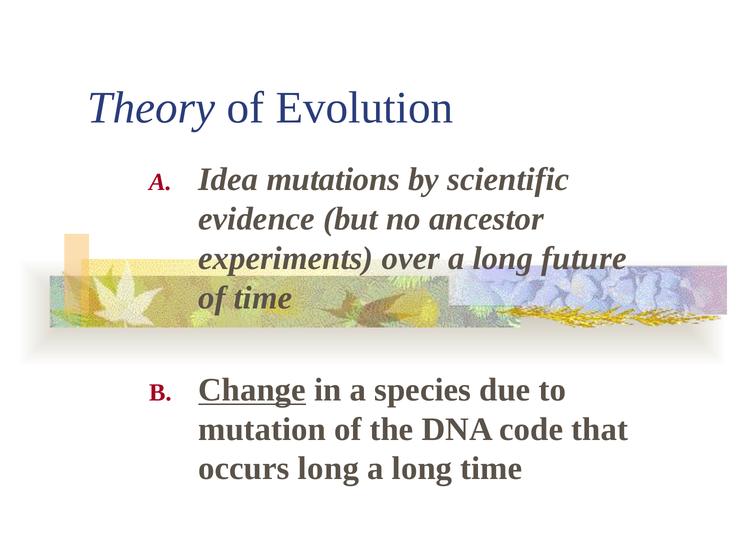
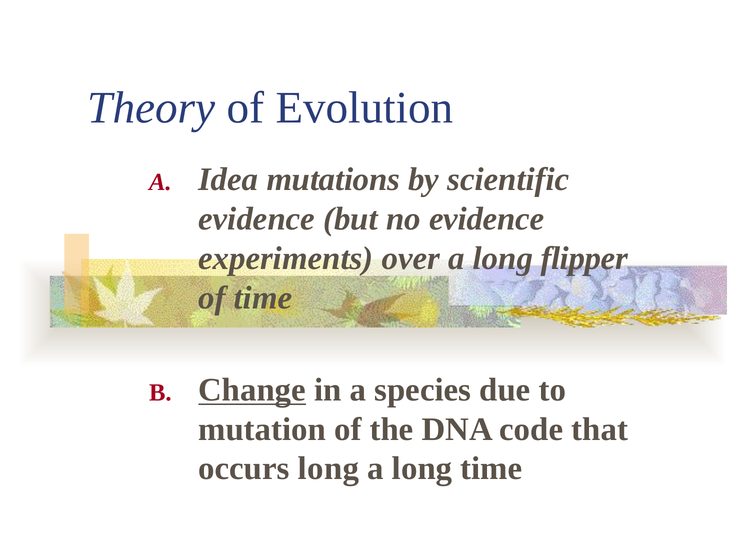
no ancestor: ancestor -> evidence (487, 219)
future: future -> flipper (584, 259)
